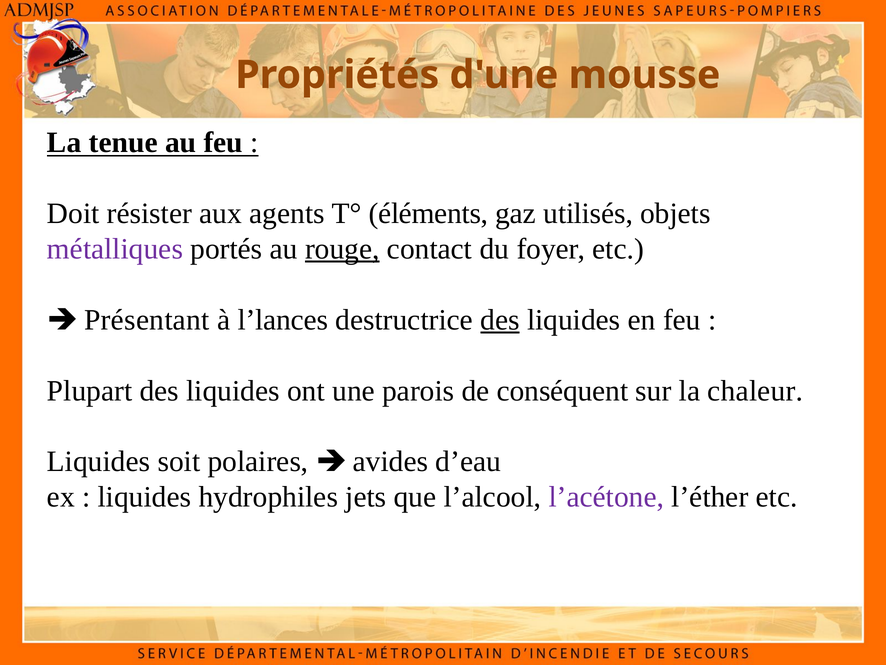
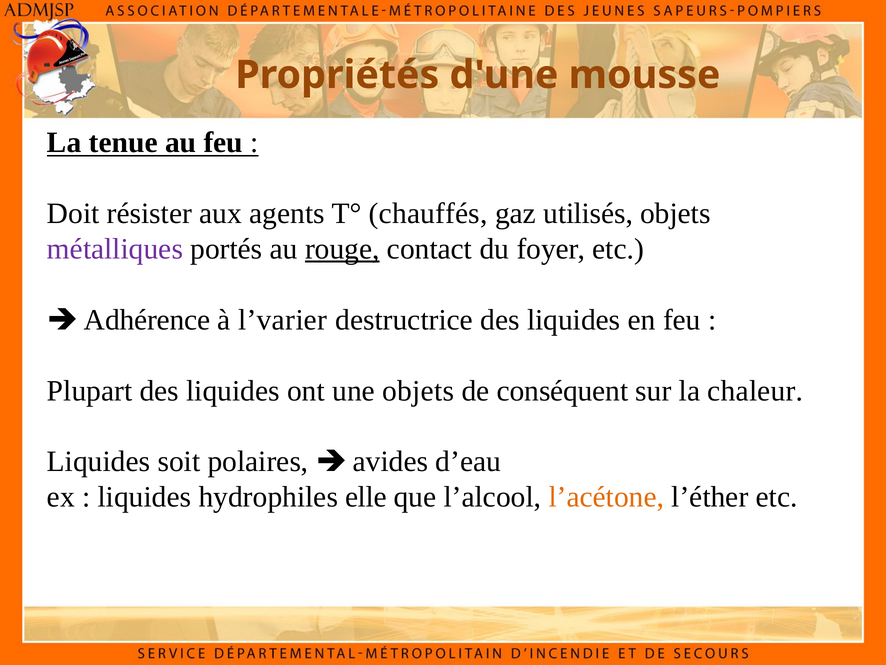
éléments: éléments -> chauffés (428, 213)
Présentant: Présentant -> Adhérence (147, 320)
l’lances: l’lances -> l’varier (283, 320)
des underline: present -> none (500, 320)
une parois: parois -> objets (418, 390)
jets: jets -> elle (366, 497)
l’acétone colour: purple -> orange (606, 497)
